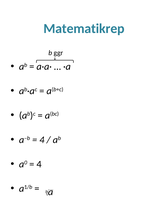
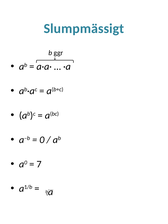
Matematikrep: Matematikrep -> Slumpmässigt (84, 29)
4: 4 -> 0 (42, 140)
4: 4 -> 7 (39, 164)
